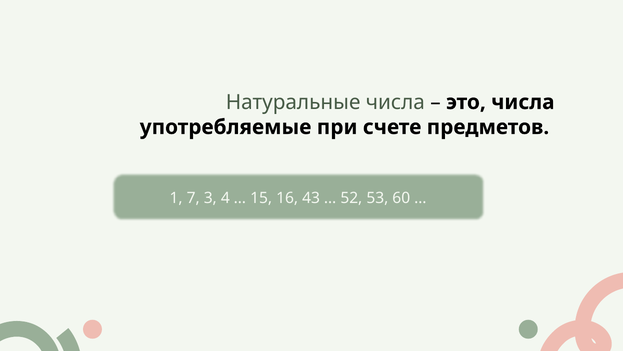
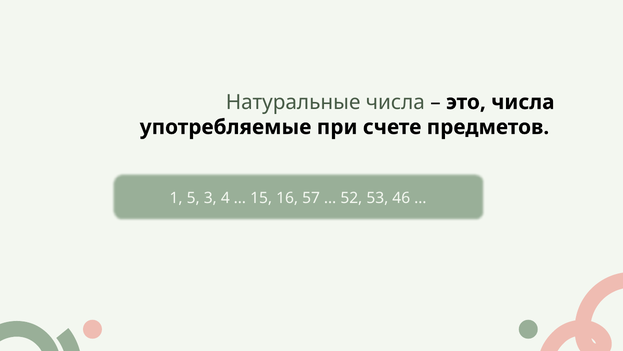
7: 7 -> 5 (193, 198)
43: 43 -> 57 (311, 198)
60: 60 -> 46 (401, 198)
